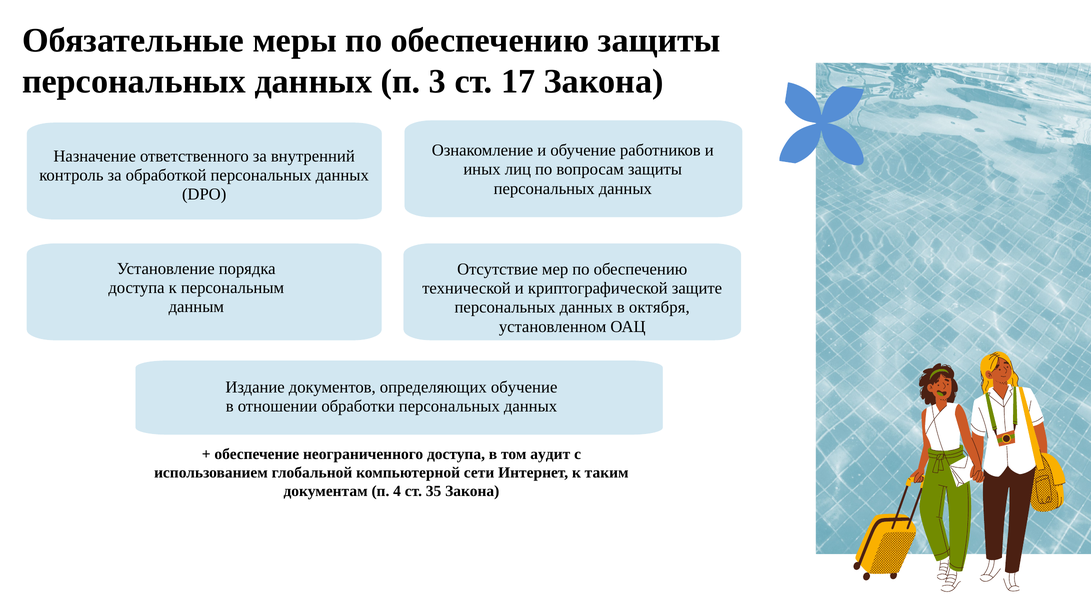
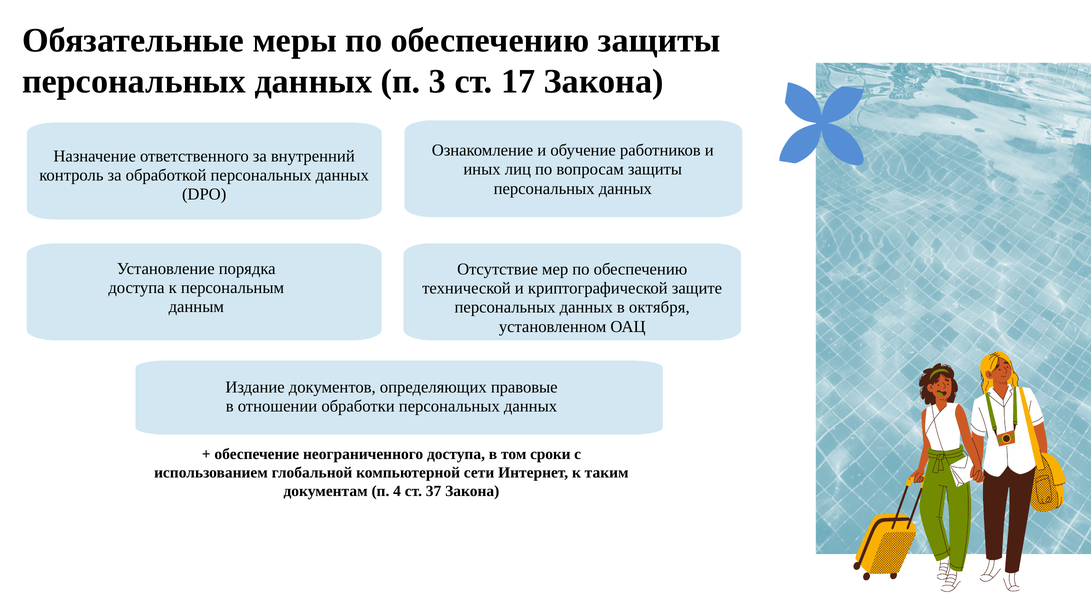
определяющих обучение: обучение -> правовые (524, 387)
аудит: аудит -> сроки (550, 454)
35: 35 -> 37 (434, 491)
